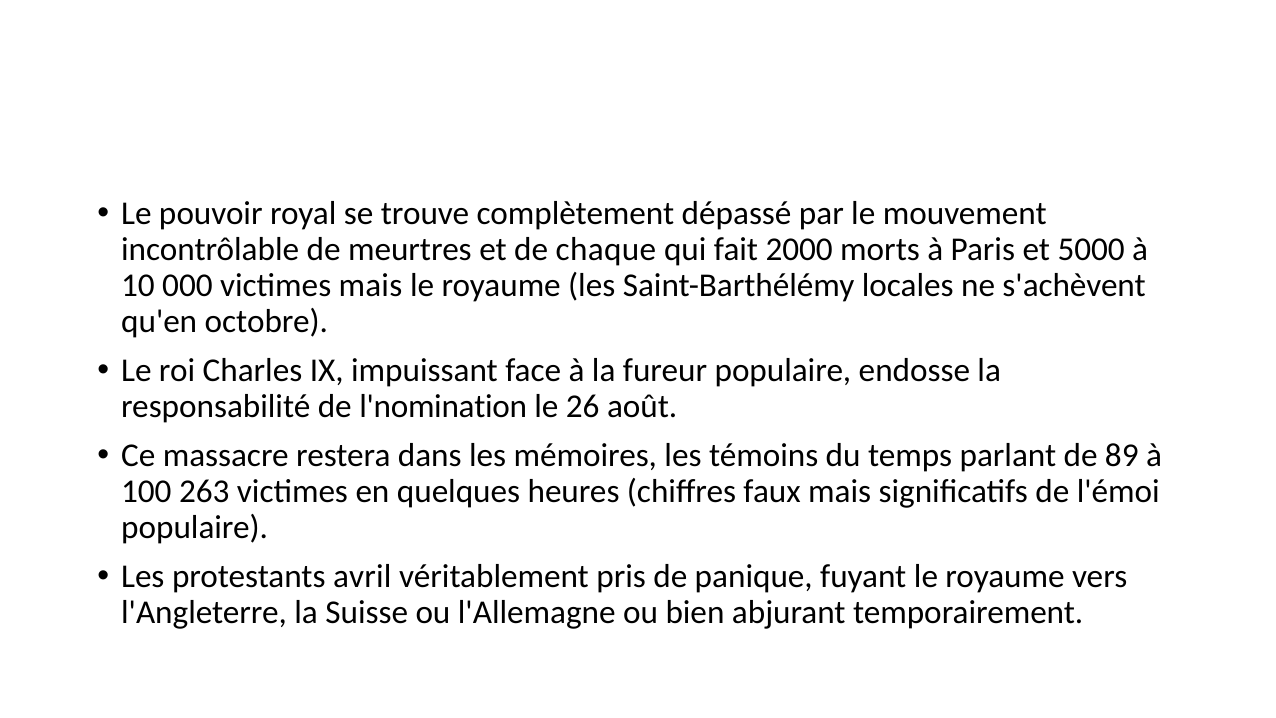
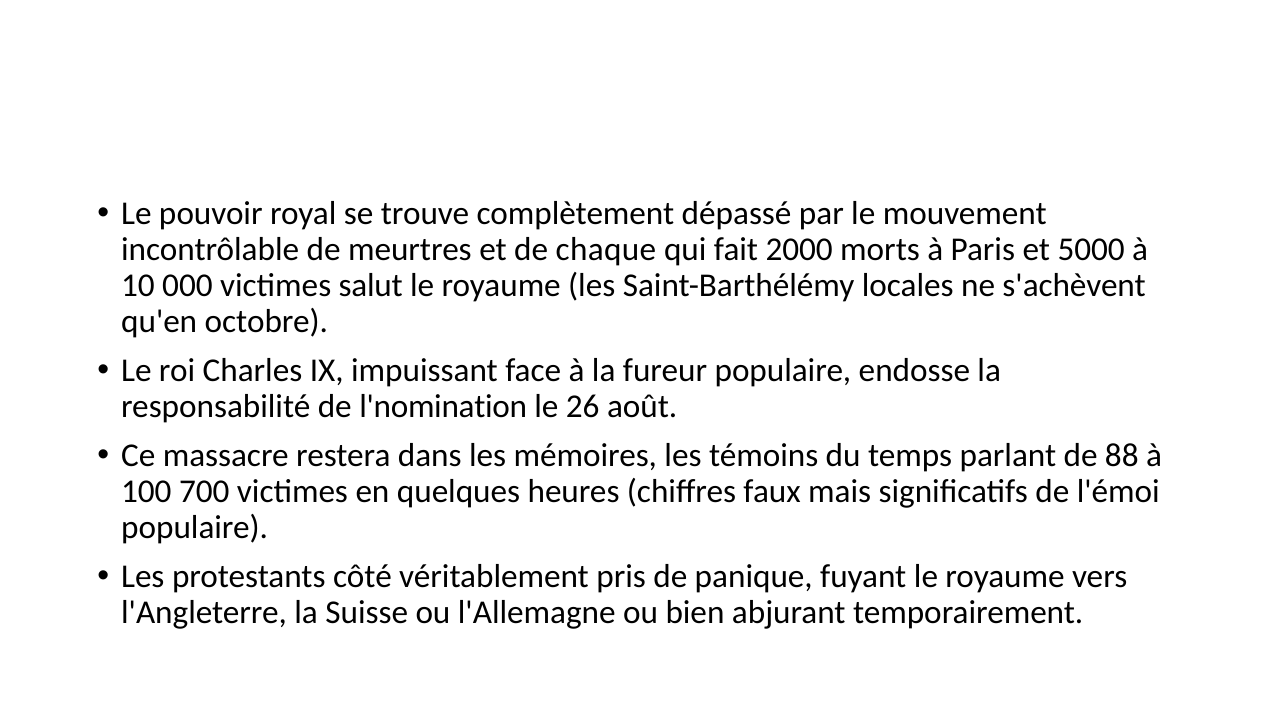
victimes mais: mais -> salut (371, 285)
89: 89 -> 88 (1122, 455)
263: 263 -> 700 (204, 491)
avril: avril -> côté (362, 576)
